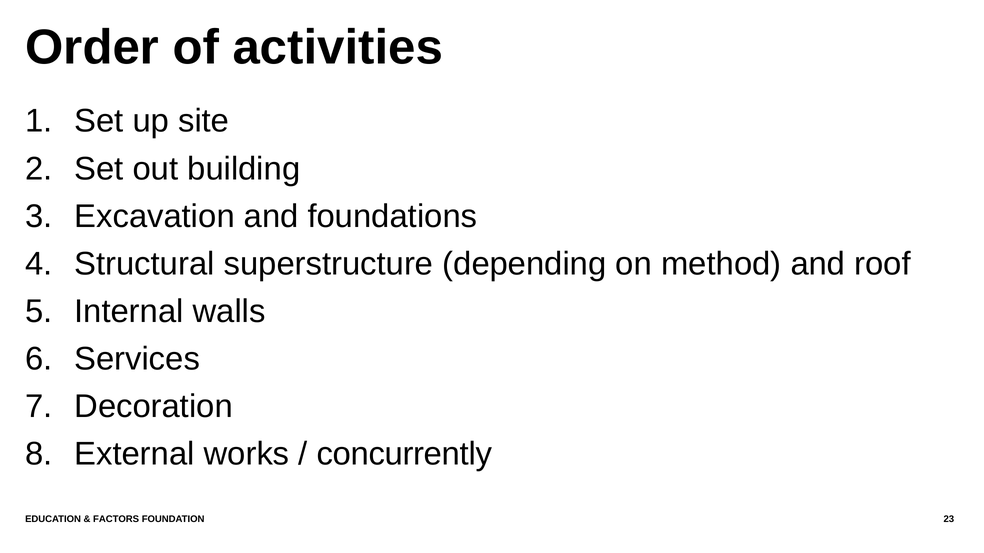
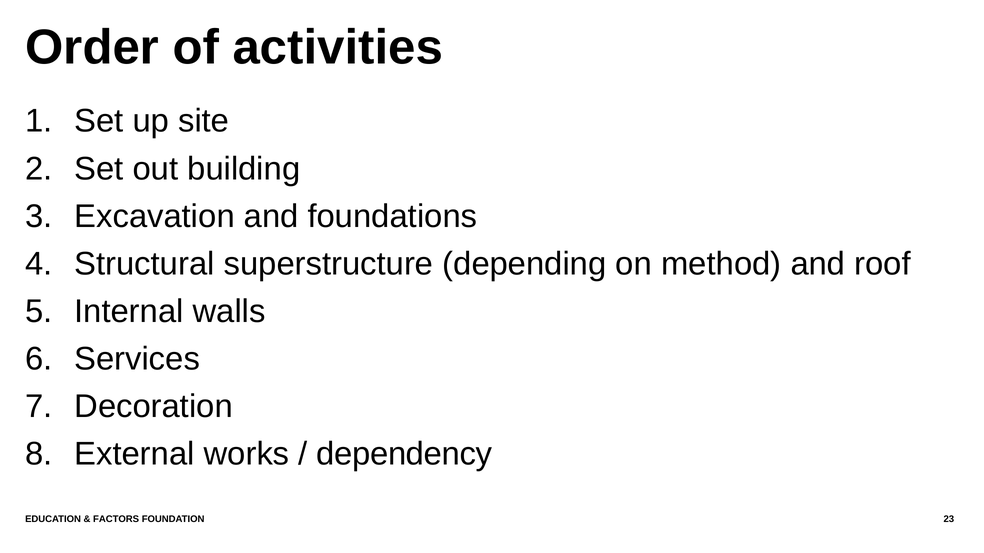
concurrently: concurrently -> dependency (404, 454)
